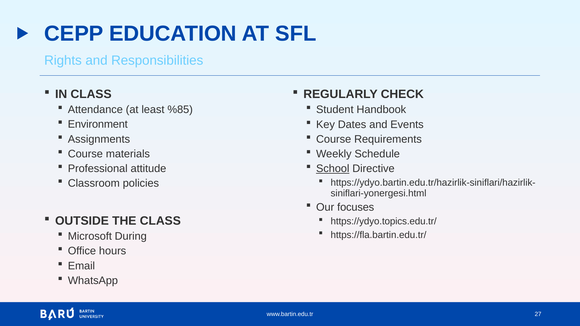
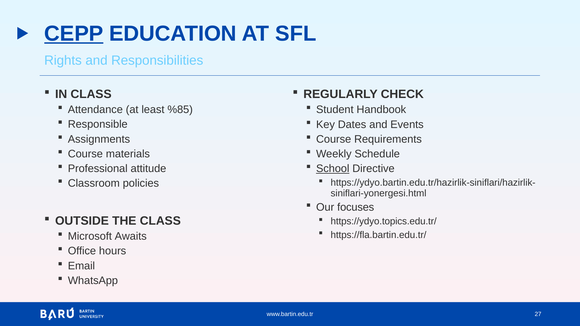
CEPP underline: none -> present (74, 34)
Environment: Environment -> Responsible (98, 124)
During: During -> Awaits (131, 236)
